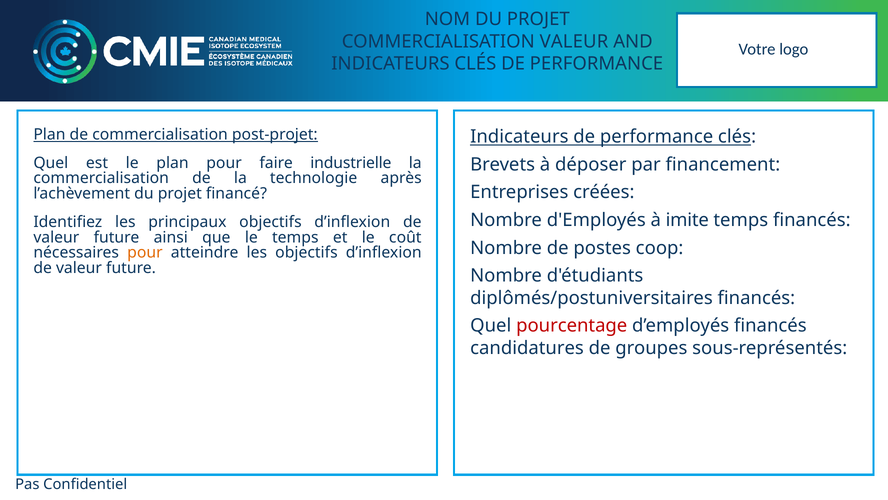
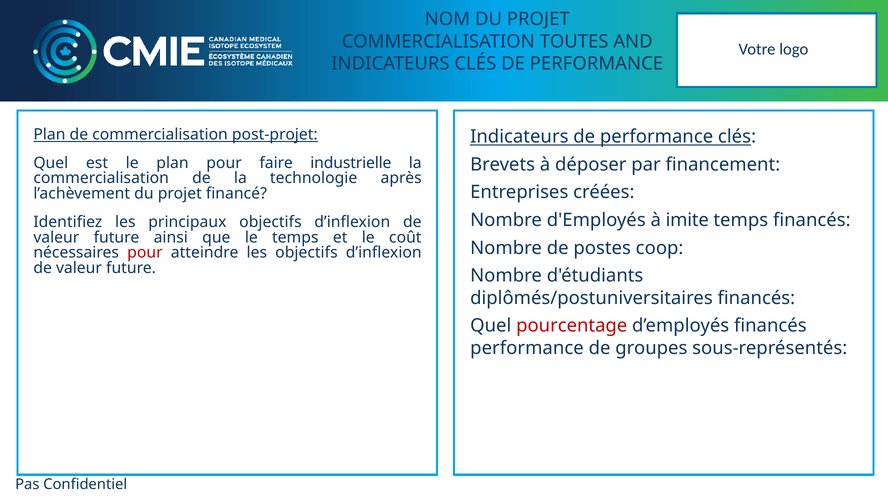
COMMERCIALISATION VALEUR: VALEUR -> TOUTES (574, 41)
pour colour: orange -> red (145, 253)
candidatures: candidatures -> performance (527, 348)
